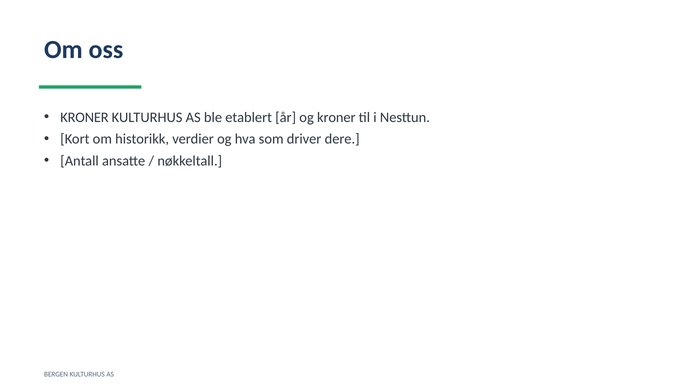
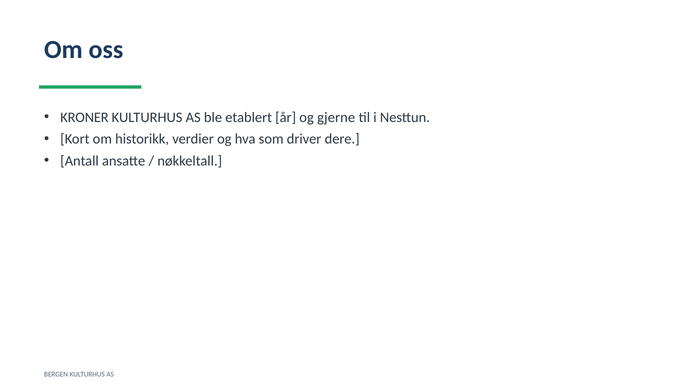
og kroner: kroner -> gjerne (336, 117)
